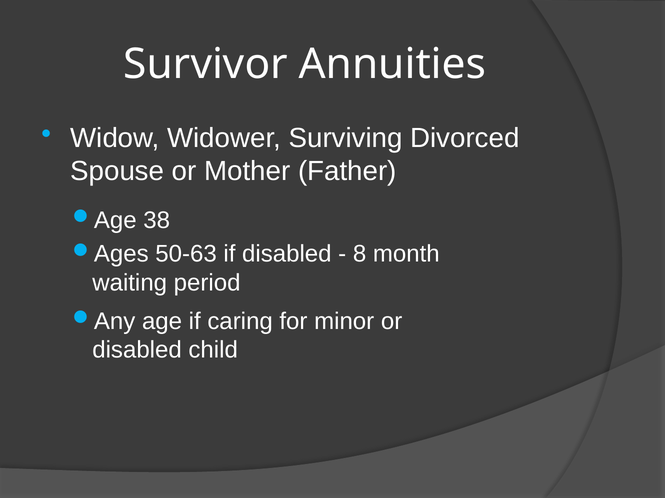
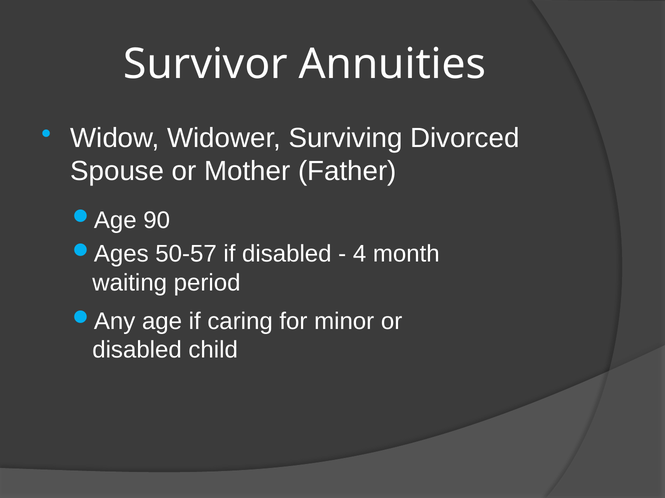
38: 38 -> 90 (157, 221)
50-63: 50-63 -> 50-57 (186, 254)
8: 8 -> 4 (360, 254)
